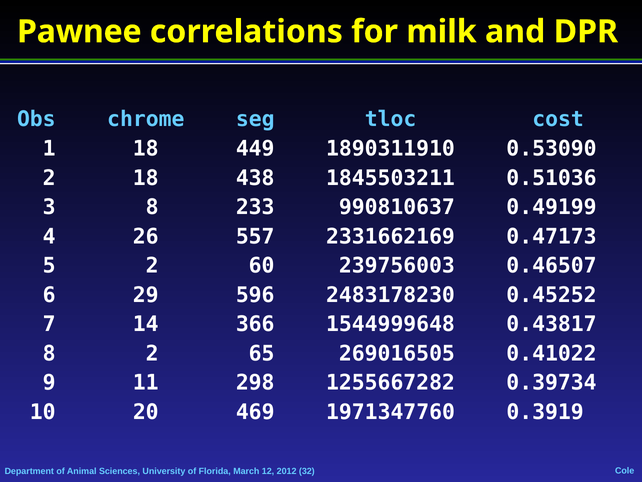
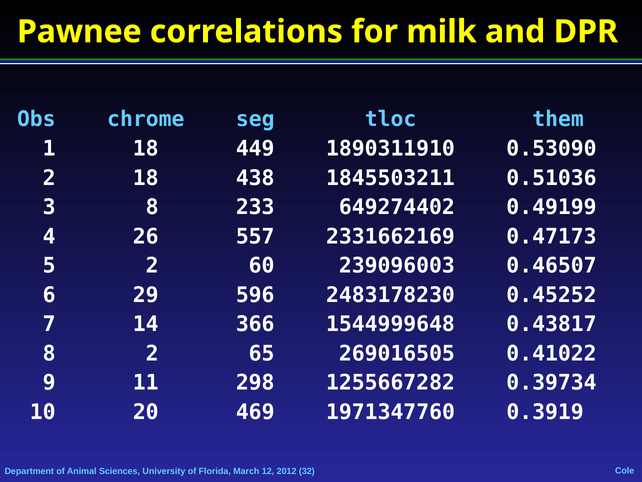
cost: cost -> them (558, 119)
990810637: 990810637 -> 649274402 (397, 207)
239756003: 239756003 -> 239096003 (397, 266)
